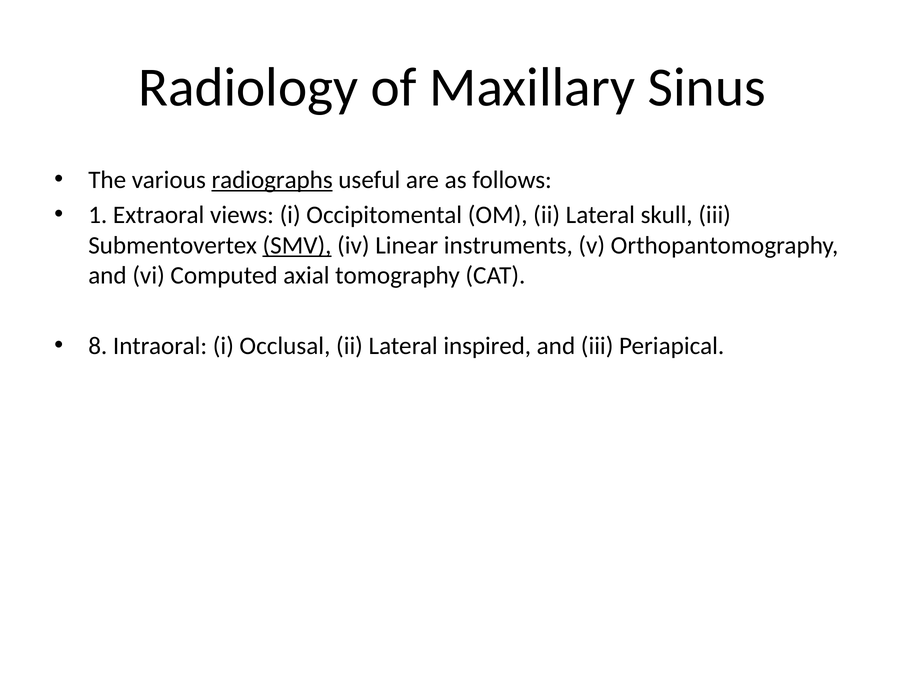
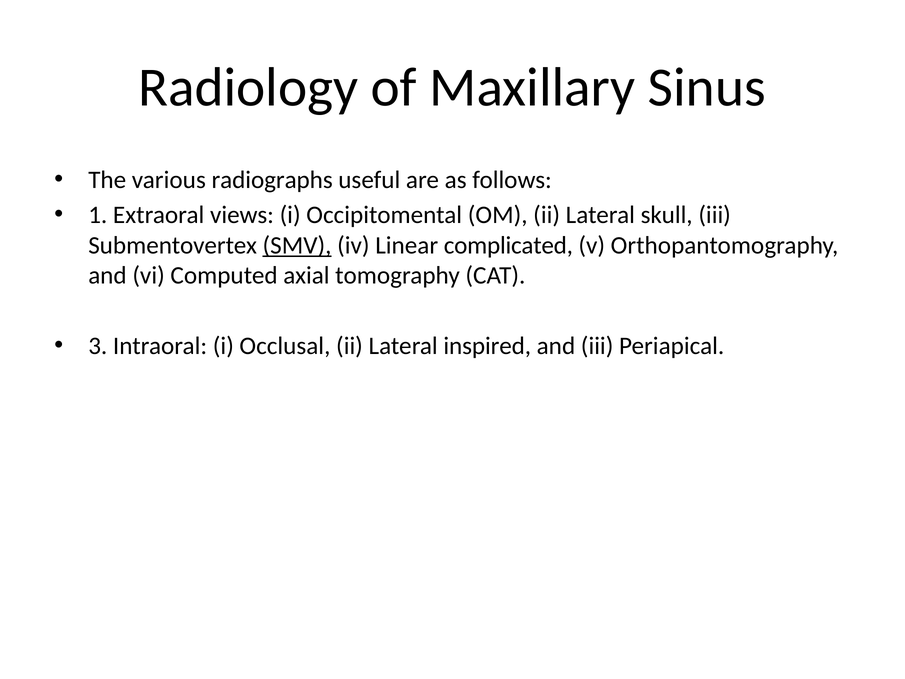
radiographs underline: present -> none (272, 180)
instruments: instruments -> complicated (508, 245)
8: 8 -> 3 (98, 346)
